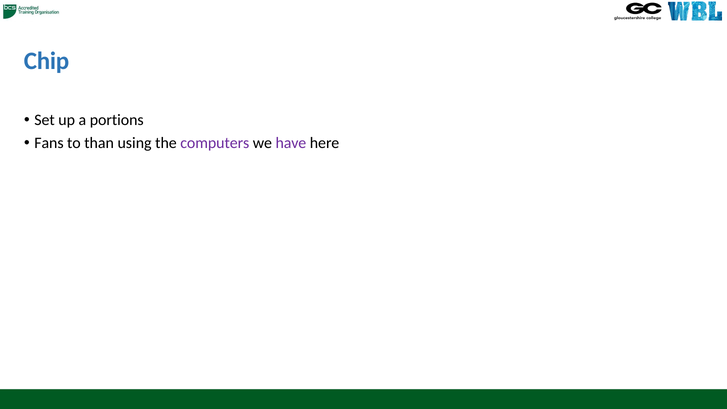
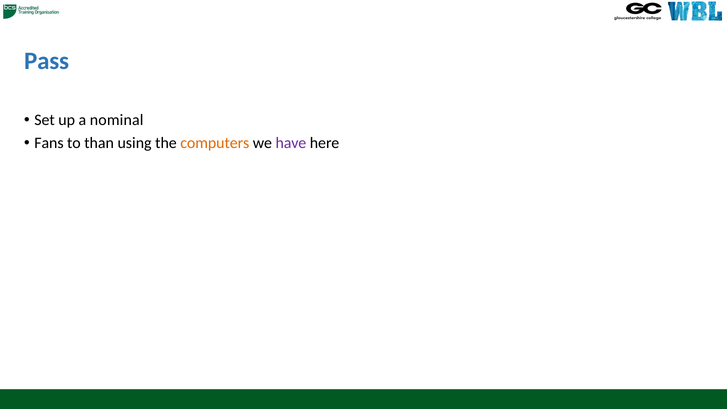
Chip: Chip -> Pass (47, 61)
portions: portions -> nominal (117, 120)
computers colour: purple -> orange (215, 143)
